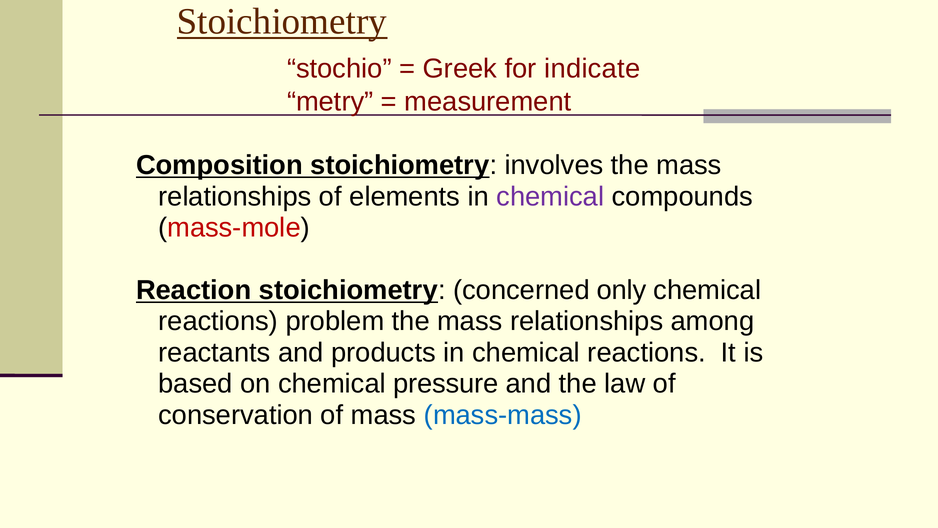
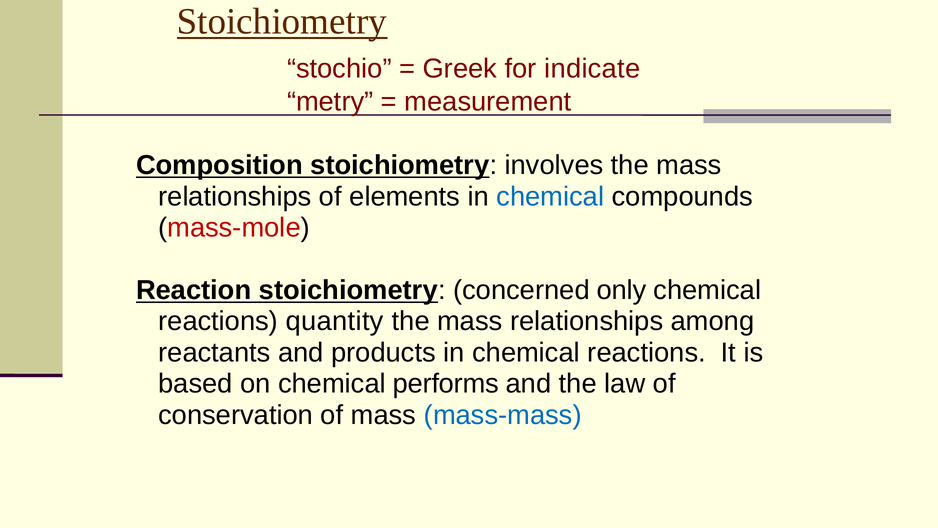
chemical colour: purple -> blue (550, 196)
problem: problem -> quantity (335, 321)
pressure: pressure -> performs (446, 384)
